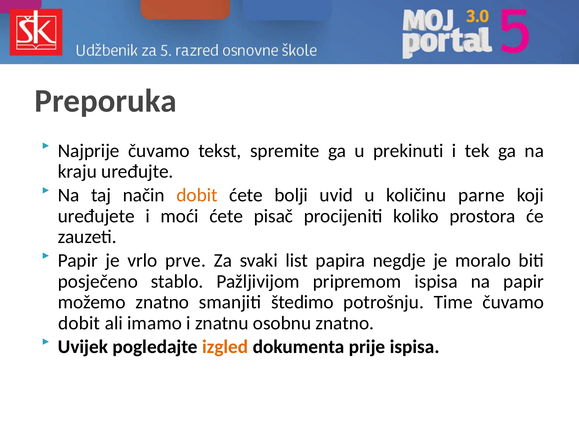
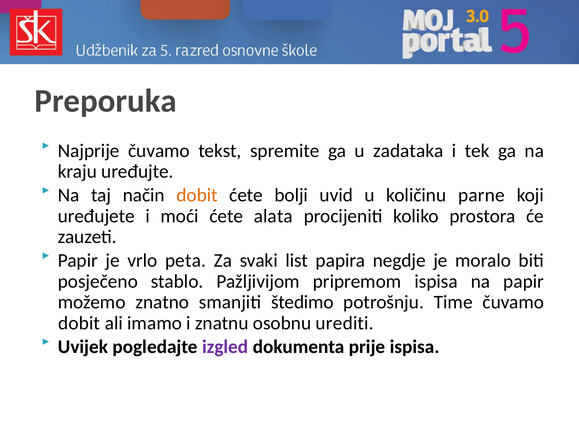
prekinuti: prekinuti -> zadataka (408, 151)
pisač: pisač -> alata (273, 216)
prve: prve -> peta (186, 261)
osobnu znatno: znatno -> urediti (345, 323)
izgled colour: orange -> purple (225, 347)
